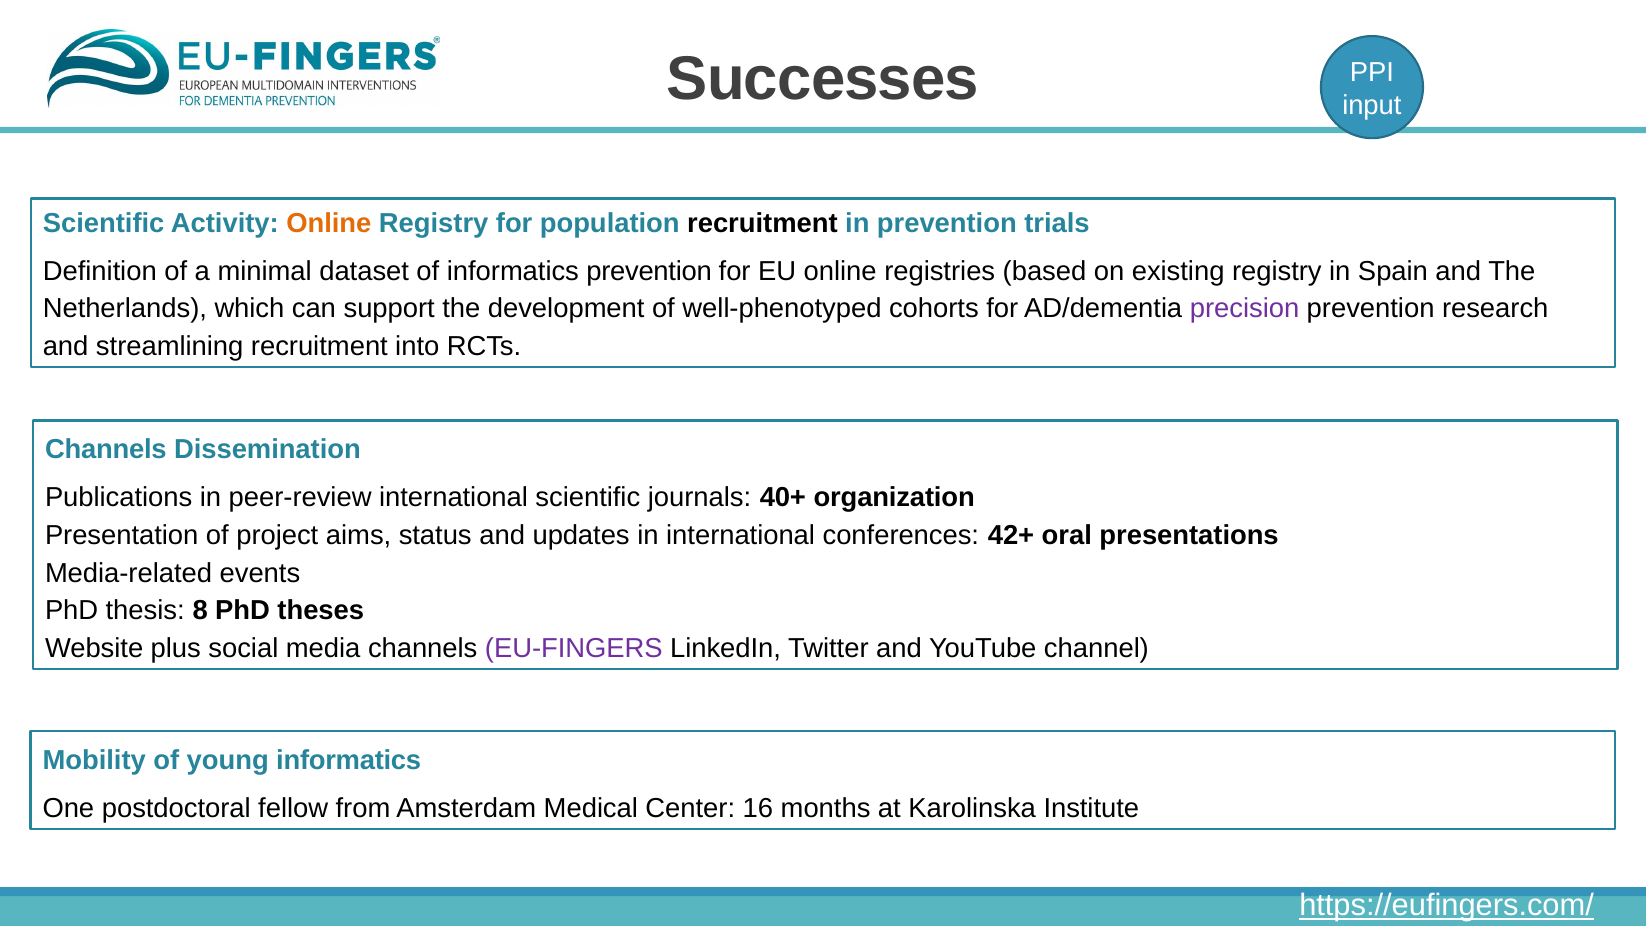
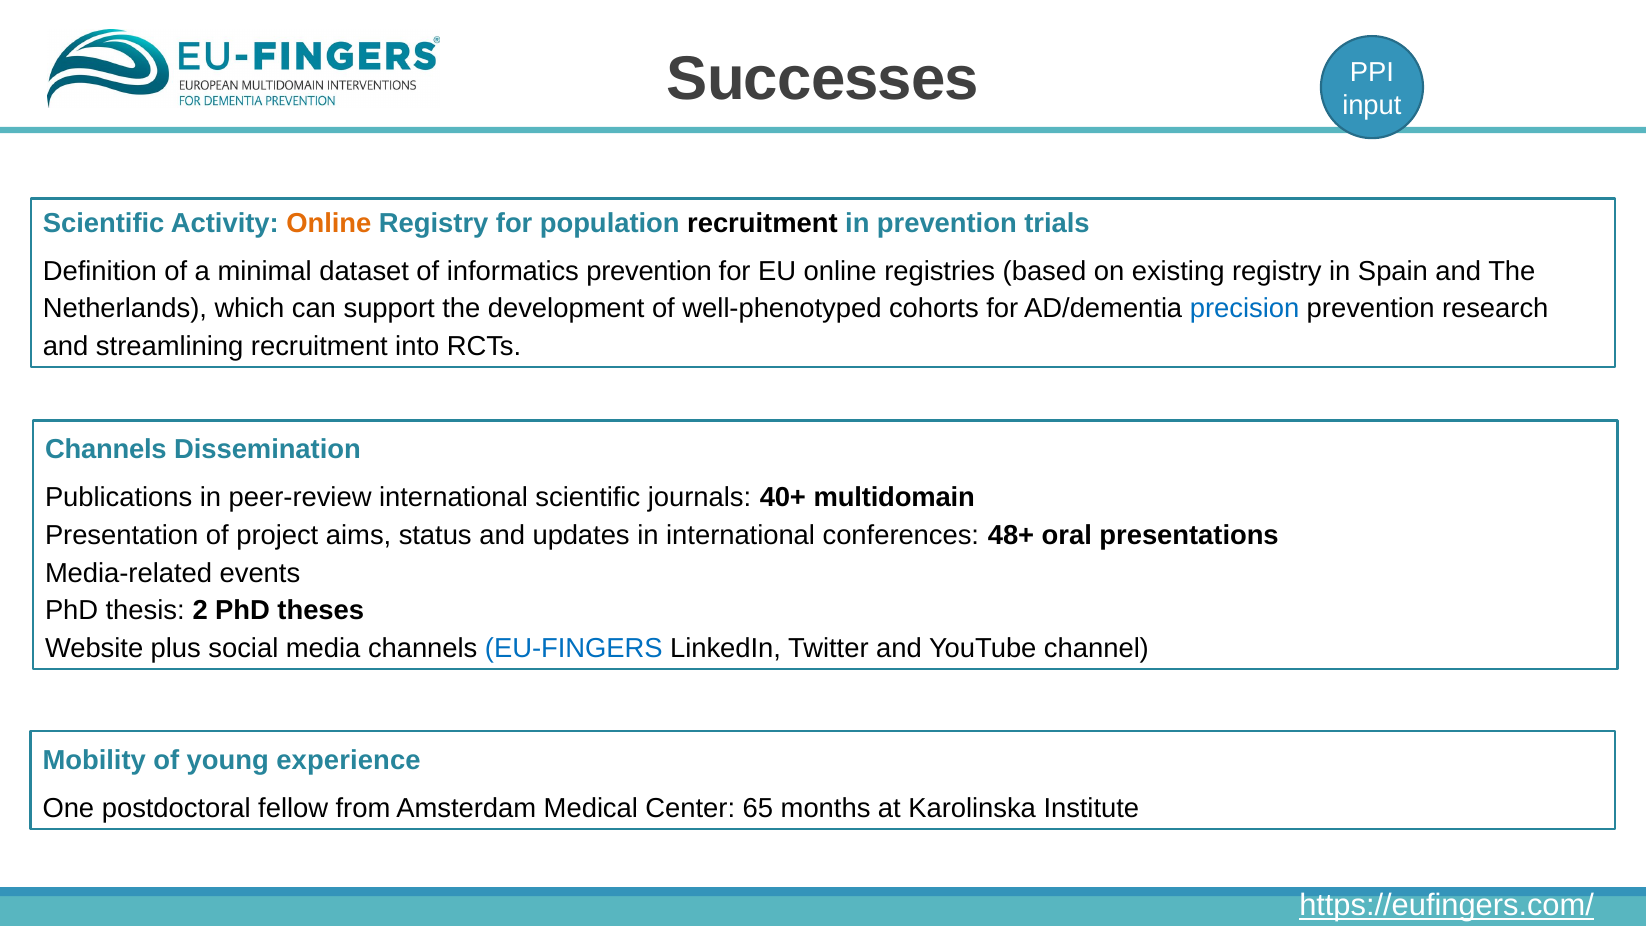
precision colour: purple -> blue (1245, 309)
organization: organization -> multidomain (894, 498)
42+: 42+ -> 48+ (1011, 535)
8: 8 -> 2 (200, 611)
EU-FINGERS colour: purple -> blue (574, 648)
young informatics: informatics -> experience (348, 760)
16: 16 -> 65 (758, 808)
